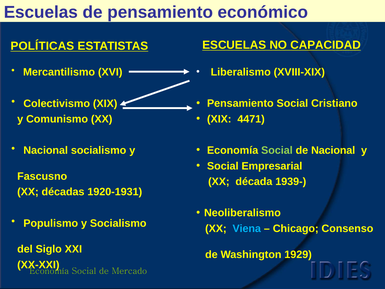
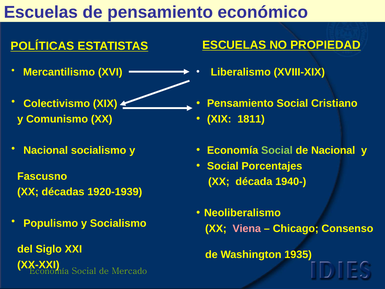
CAPACIDAD: CAPACIDAD -> PROPIEDAD (326, 45)
4471: 4471 -> 1811 (251, 119)
Empresarial: Empresarial -> Porcentajes (272, 166)
1939-: 1939- -> 1940- (291, 181)
1920-1931: 1920-1931 -> 1920-1939 (115, 192)
Viena colour: light blue -> pink (247, 228)
1929: 1929 -> 1935 (298, 254)
